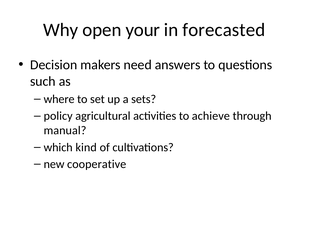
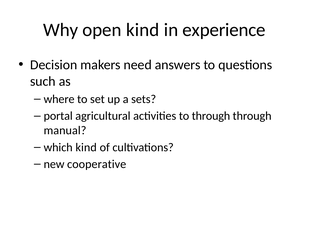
open your: your -> kind (143, 30)
forecasted: forecasted -> experience (224, 30)
policy: policy -> portal (58, 116)
to achieve: achieve -> through (211, 116)
